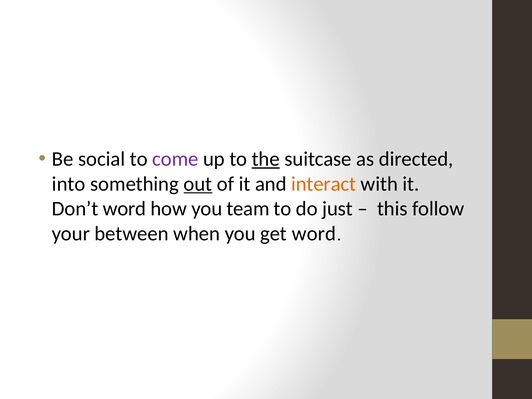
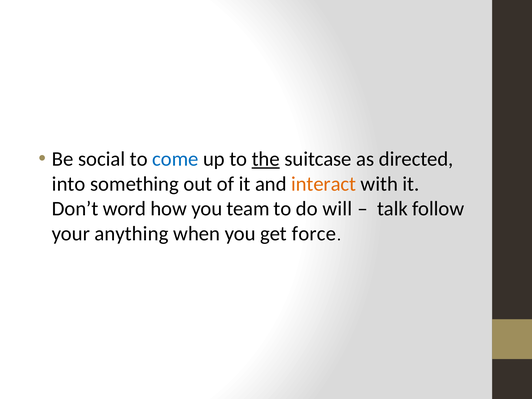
come colour: purple -> blue (175, 159)
out underline: present -> none (198, 184)
just: just -> will (337, 209)
this: this -> talk (392, 209)
between: between -> anything (131, 234)
get word: word -> force (314, 234)
